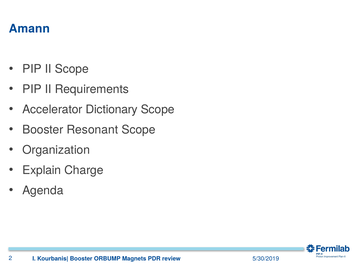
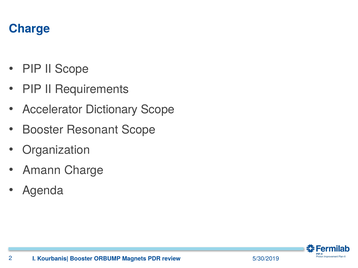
Amann: Amann -> Charge (29, 29)
Explain: Explain -> Amann (42, 171)
